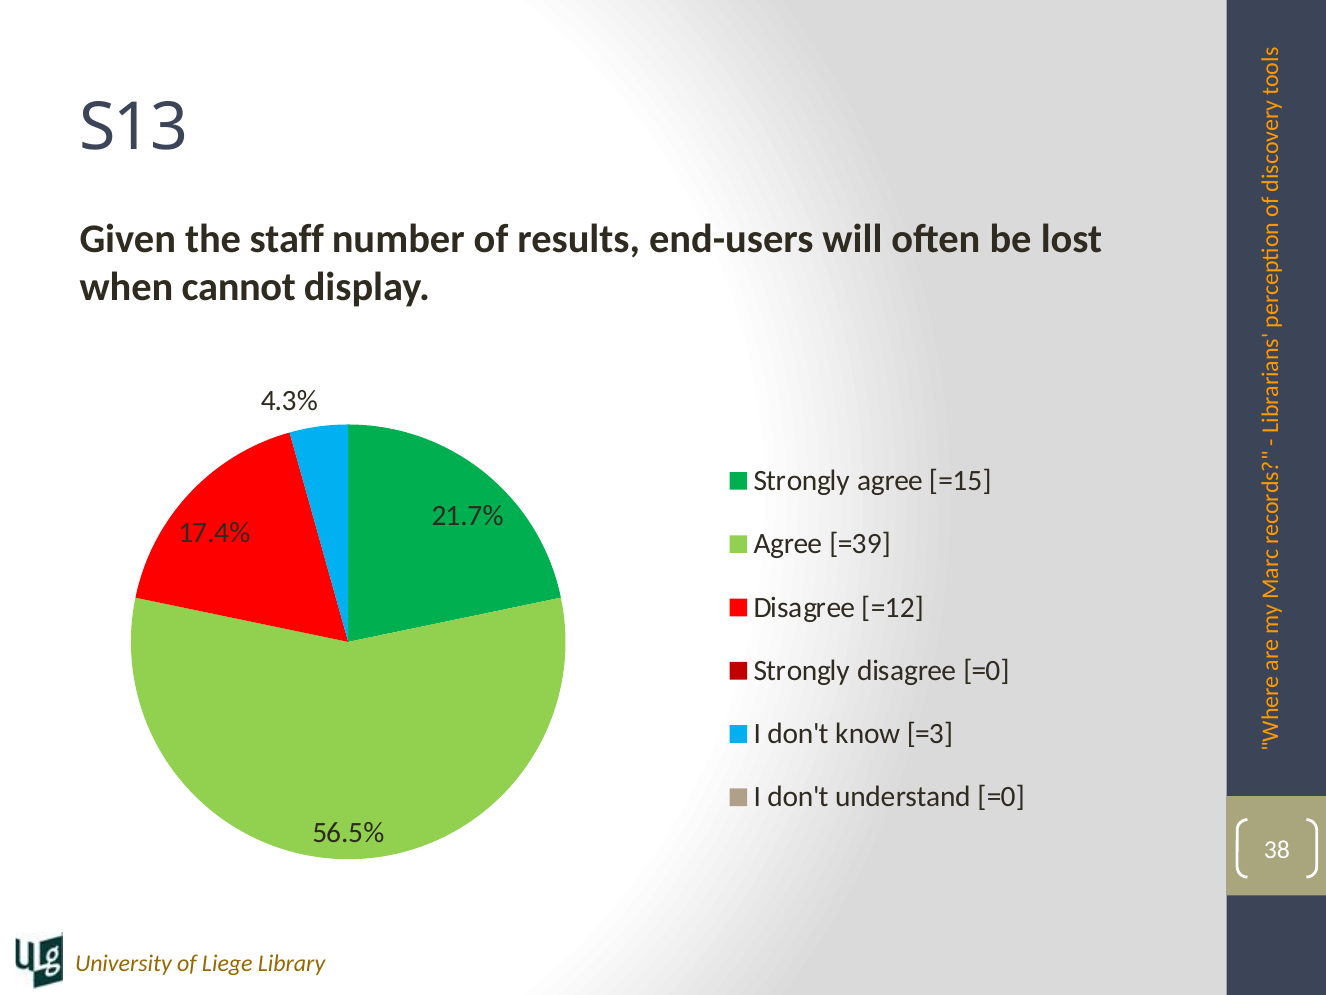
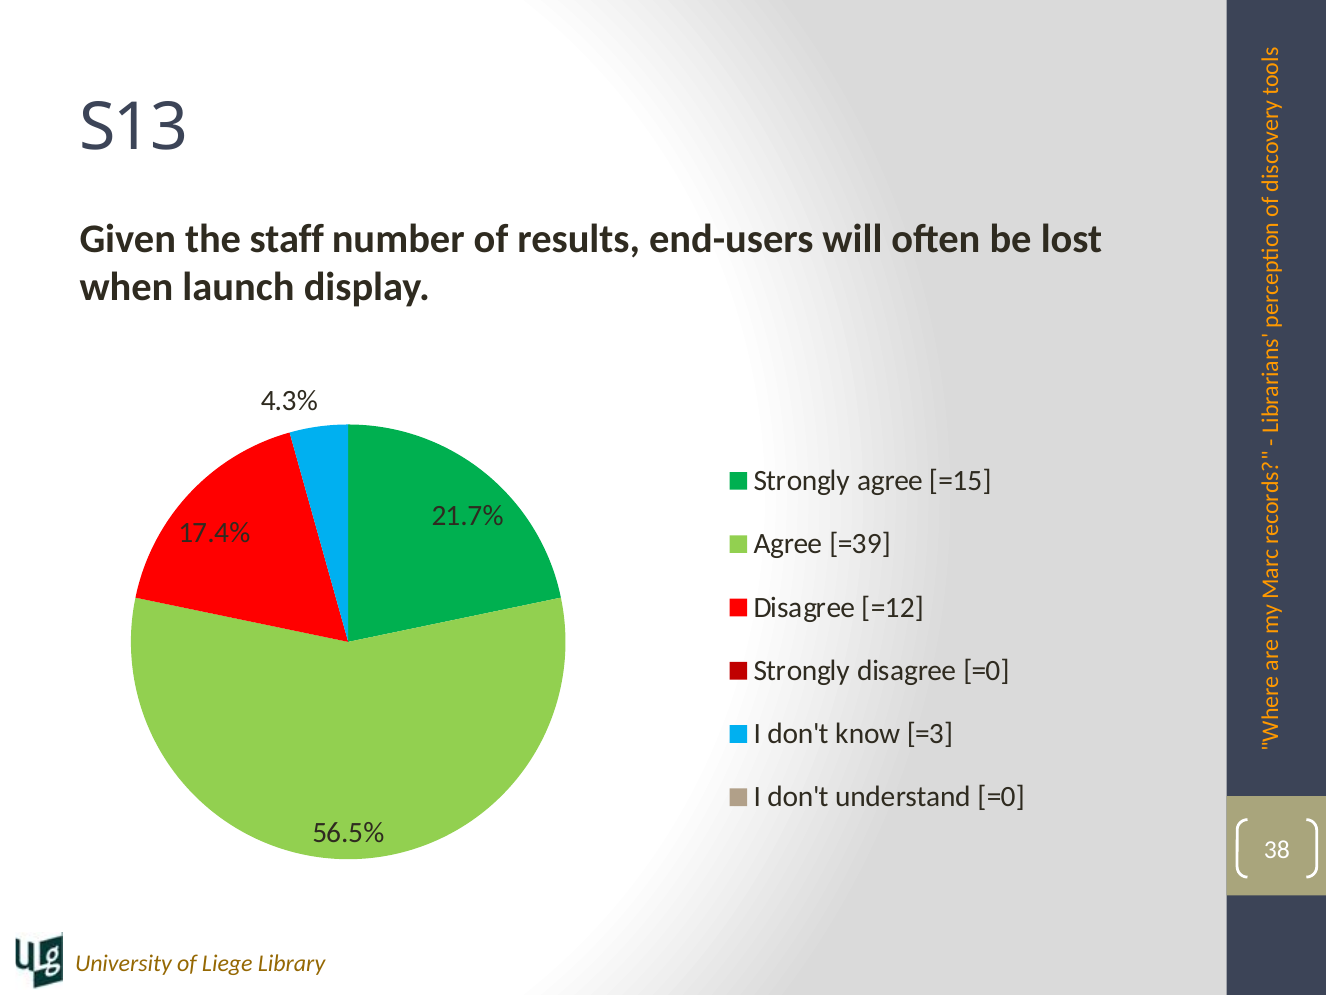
cannot: cannot -> launch (239, 287)
